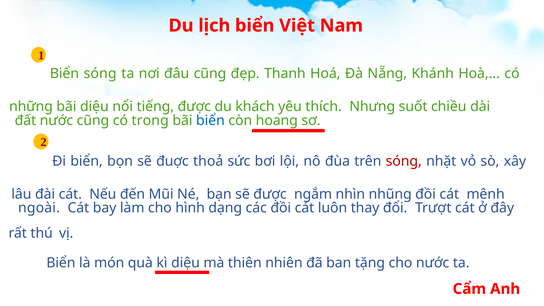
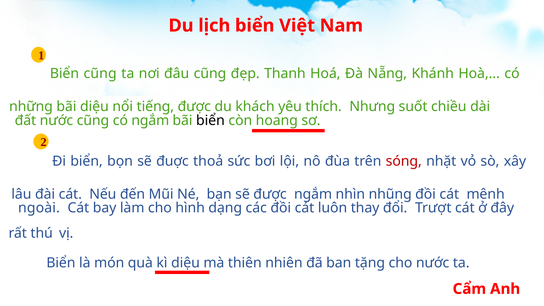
Biển sóng: sóng -> cũng (100, 74)
có trong: trong -> ngắm (150, 120)
biển colour: blue -> black (210, 120)
